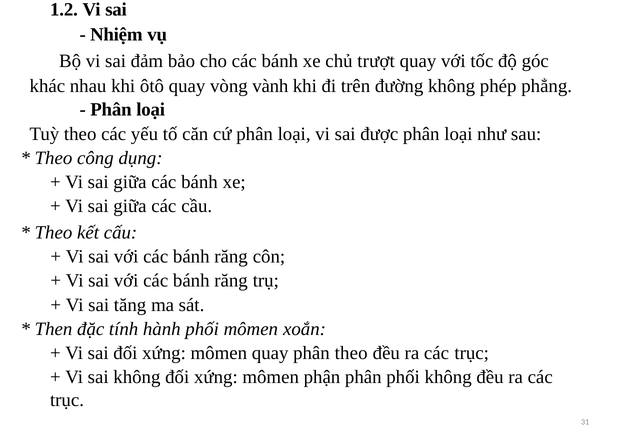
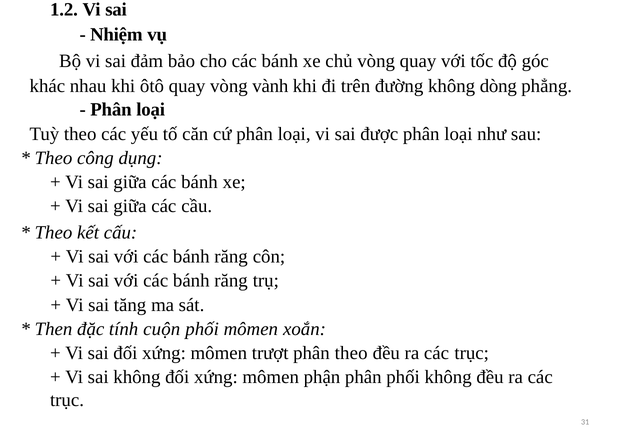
chủ trượt: trượt -> vòng (376, 61)
phép: phép -> dòng (498, 86)
hành: hành -> cuộn (162, 329)
mômen quay: quay -> trượt (270, 353)
